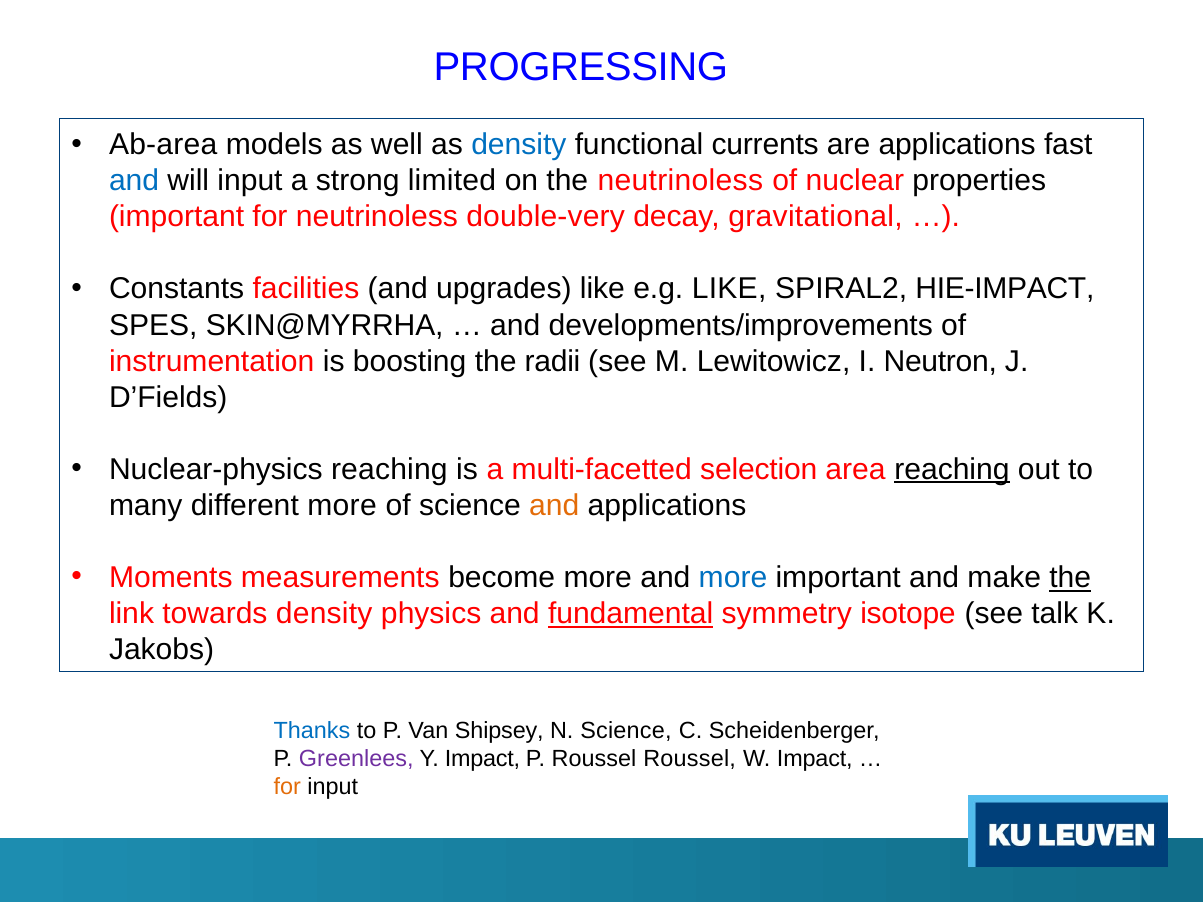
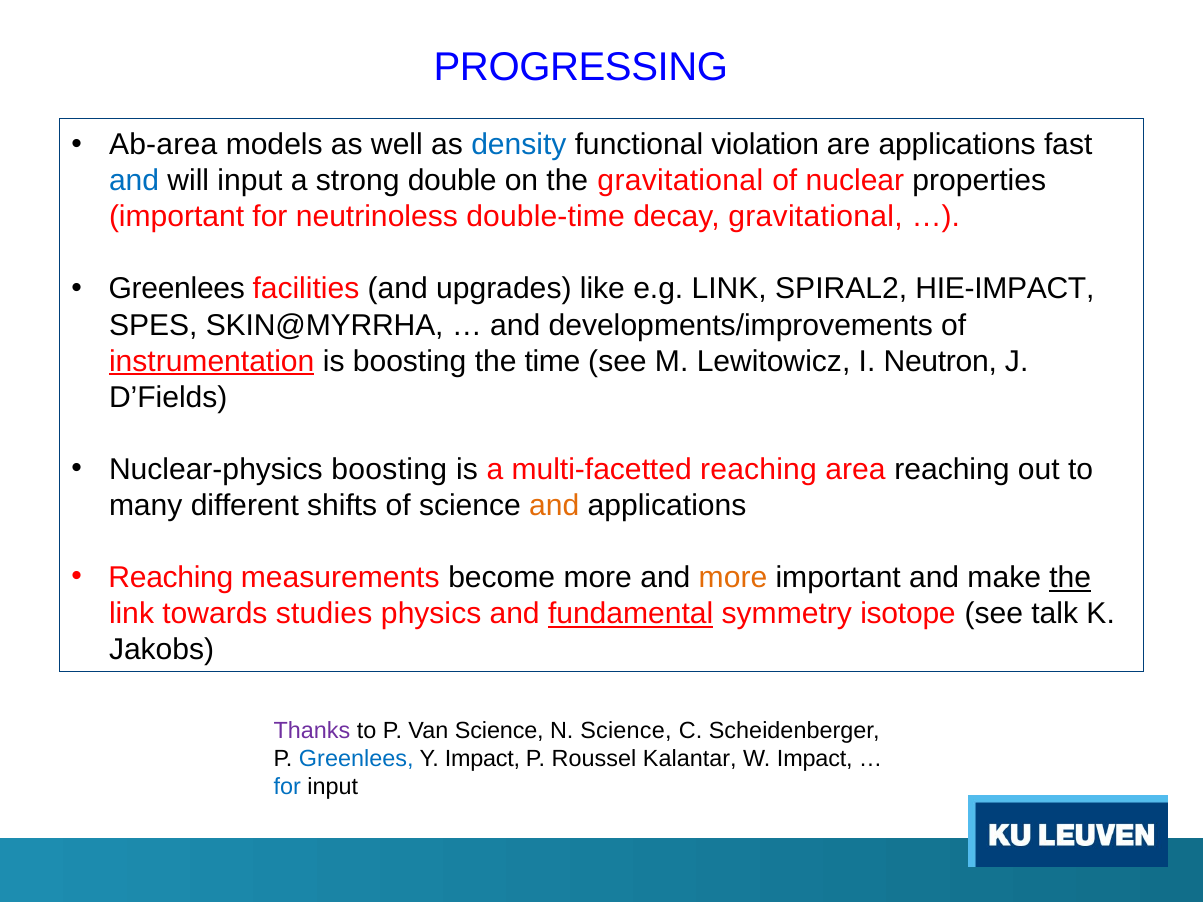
currents: currents -> violation (765, 145)
limited: limited -> double (452, 181)
the neutrinoless: neutrinoless -> gravitational (680, 181)
double-very: double-very -> double-time (546, 217)
Constants: Constants -> Greenlees (177, 289)
e.g LIKE: LIKE -> LINK (729, 289)
instrumentation underline: none -> present (212, 361)
radii: radii -> time (553, 361)
Nuclear-physics reaching: reaching -> boosting (389, 470)
multi-facetted selection: selection -> reaching (759, 470)
reaching underline: present -> none (952, 470)
different more: more -> shifts (342, 506)
Moments: Moments -> Reaching (171, 578)
more colour: blue -> orange (733, 578)
towards density: density -> studies (324, 614)
Thanks colour: blue -> purple (312, 731)
Van Shipsey: Shipsey -> Science (499, 731)
Greenlees colour: purple -> blue (356, 759)
Roussel Roussel: Roussel -> Kalantar (690, 759)
for colour: orange -> blue (287, 787)
